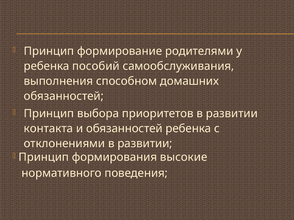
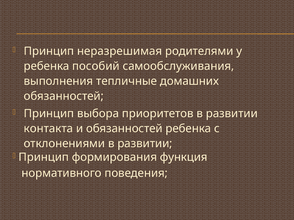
формирование: формирование -> неразрешимая (120, 51)
способном: способном -> тепличные (127, 81)
высокие: высокие -> функция (184, 158)
